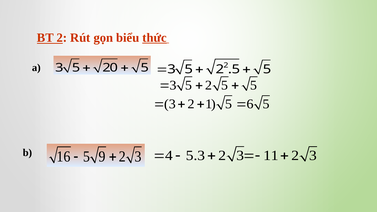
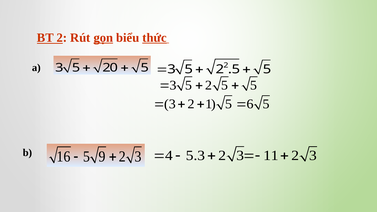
gọn underline: none -> present (103, 38)
